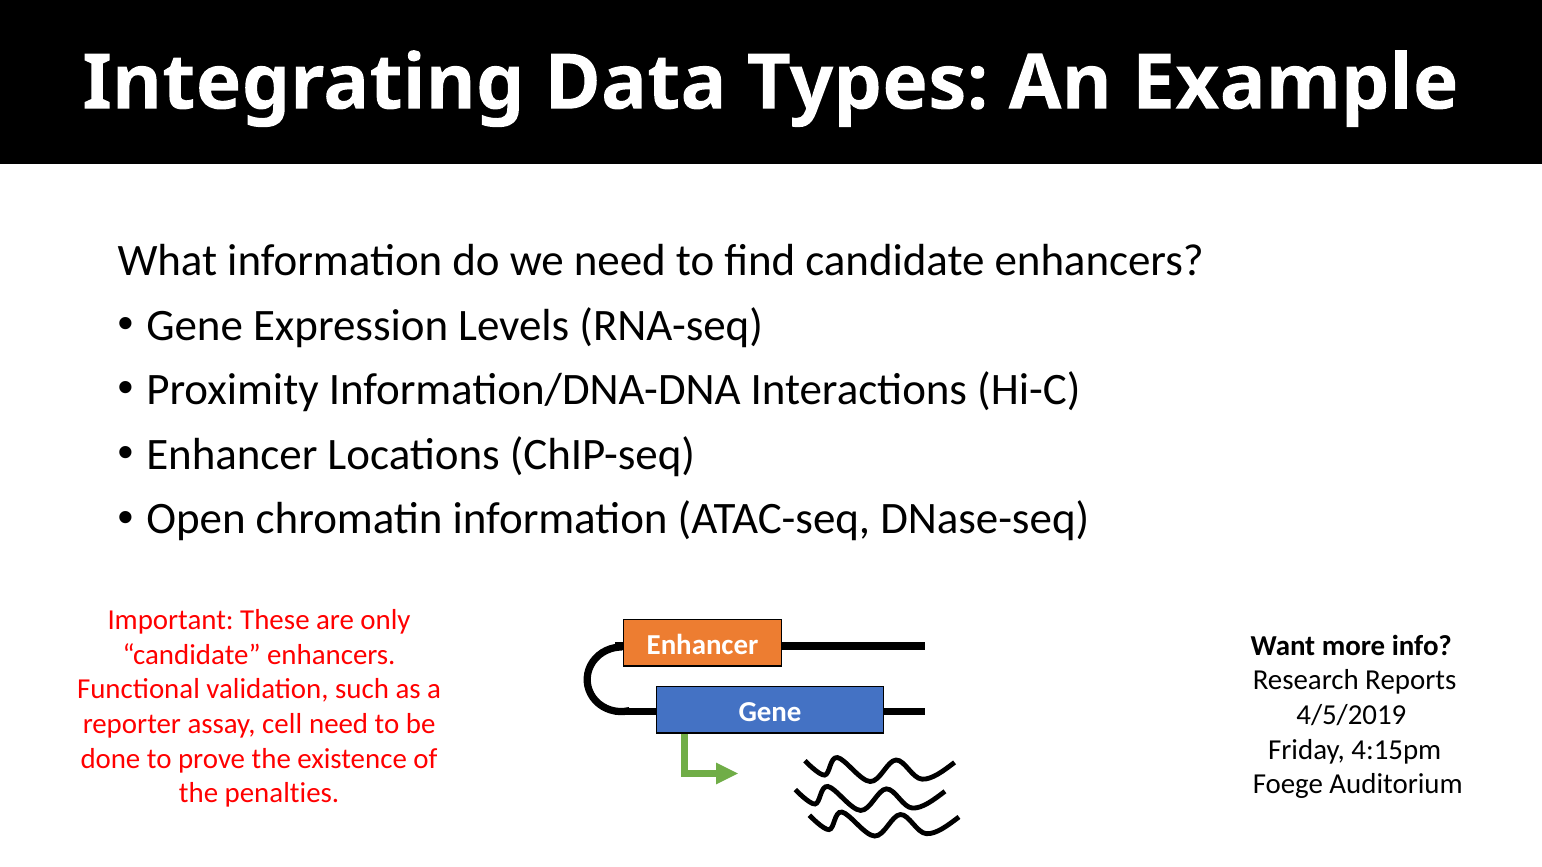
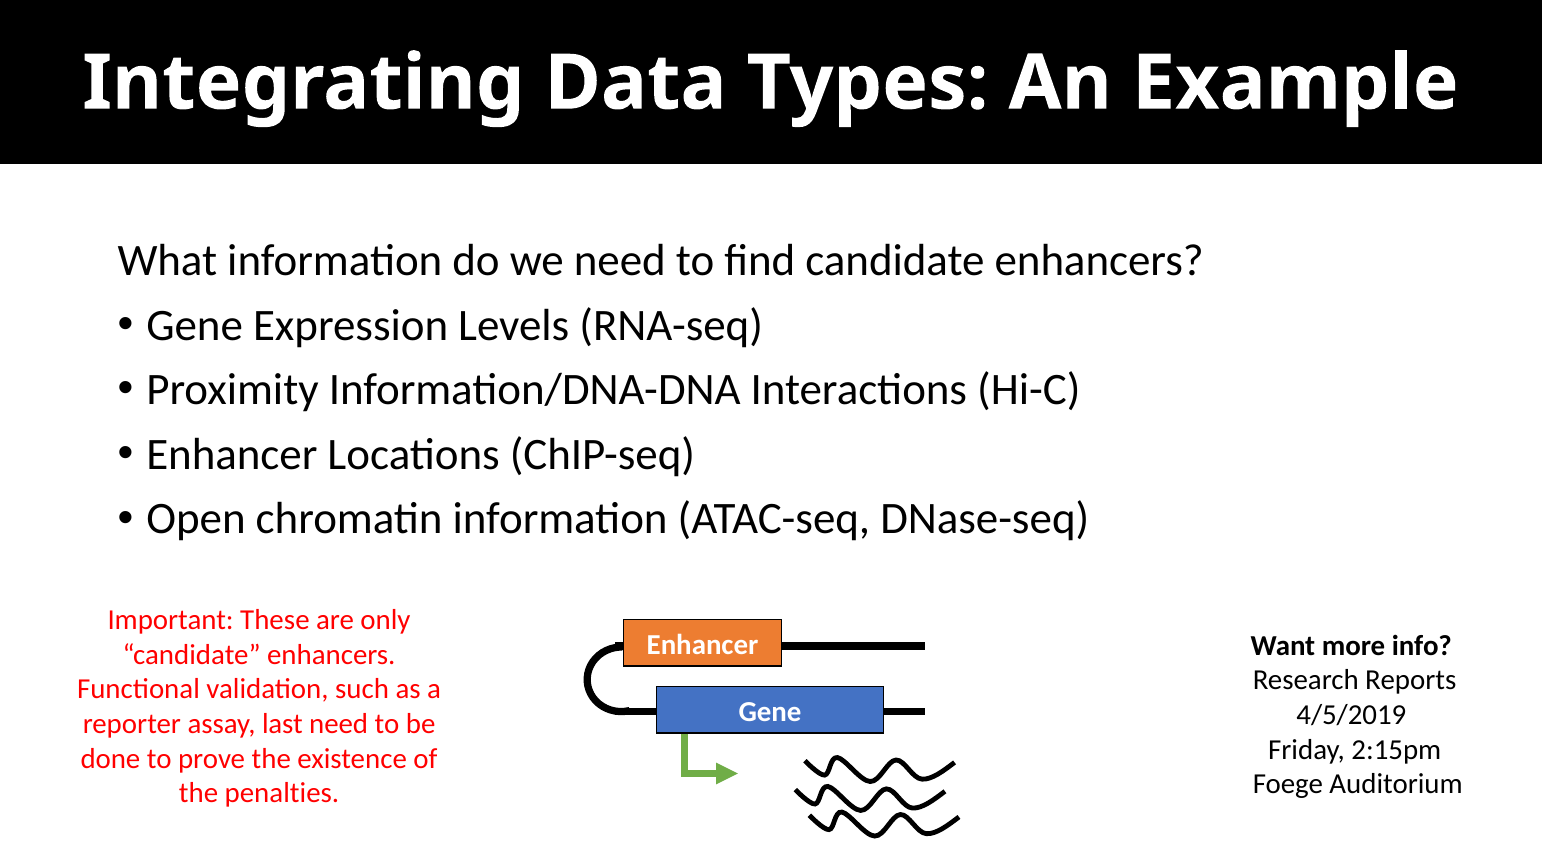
cell: cell -> last (282, 724)
4:15pm: 4:15pm -> 2:15pm (1396, 750)
